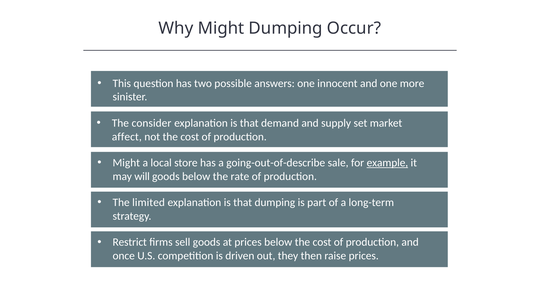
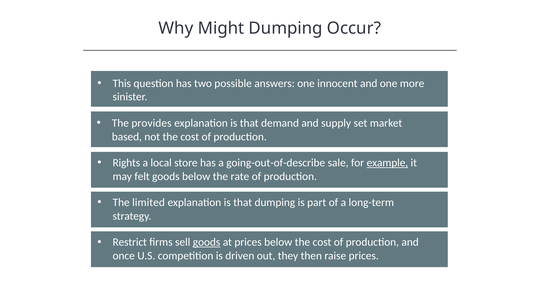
consider: consider -> provides (151, 123)
affect: affect -> based (127, 137)
Might: Might -> Rights (126, 163)
will: will -> felt (142, 176)
goods underline: none -> present (207, 242)
